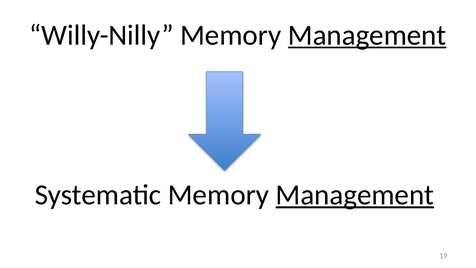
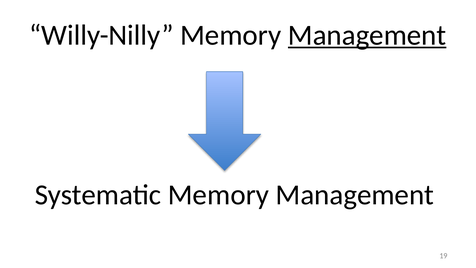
Management underline: present -> none (355, 195)
